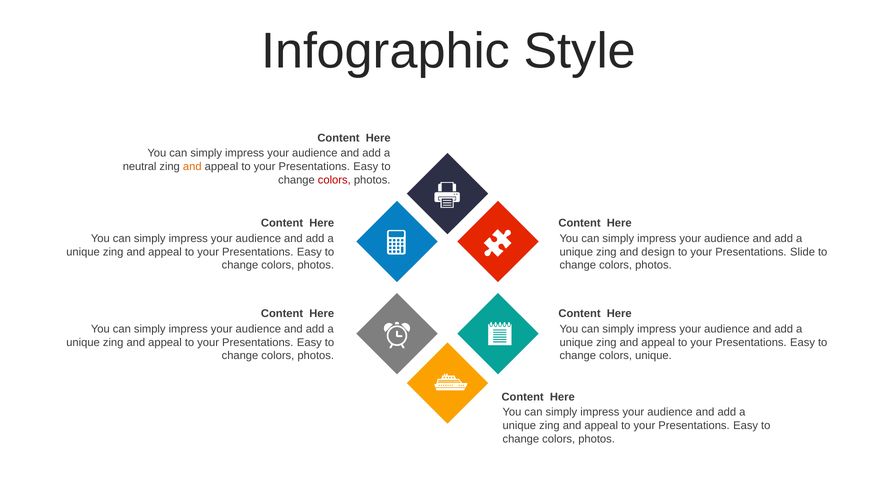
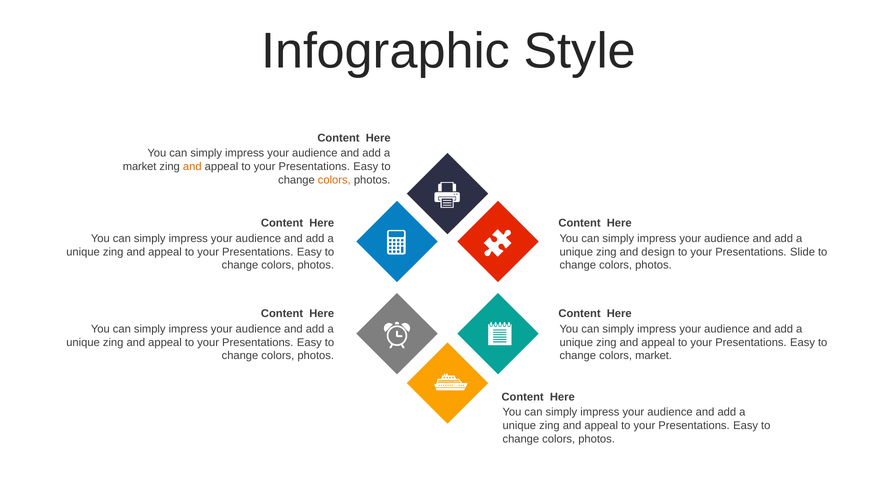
neutral: neutral -> market (140, 167)
colors colour: red -> orange (334, 180)
colors unique: unique -> market (654, 356)
